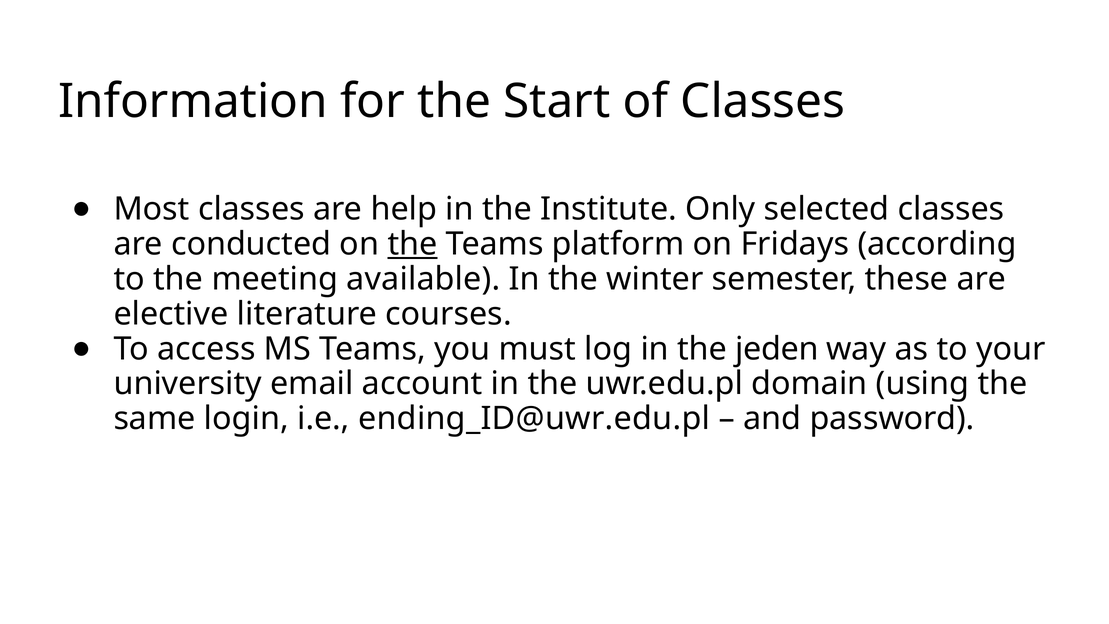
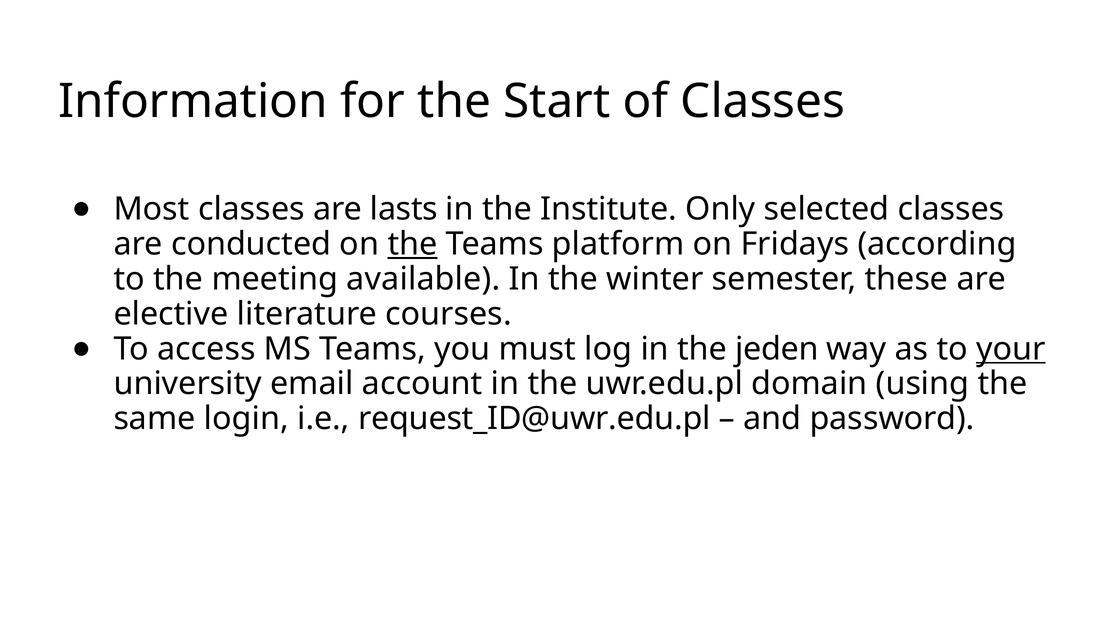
help: help -> lasts (404, 209)
your underline: none -> present (1011, 349)
ending_ID@uwr.edu.pl: ending_ID@uwr.edu.pl -> request_ID@uwr.edu.pl (534, 419)
